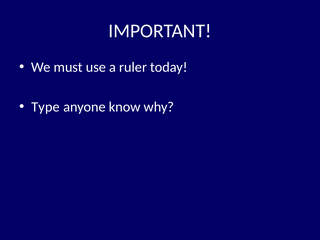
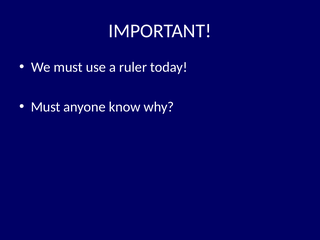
Type: Type -> Must (46, 107)
